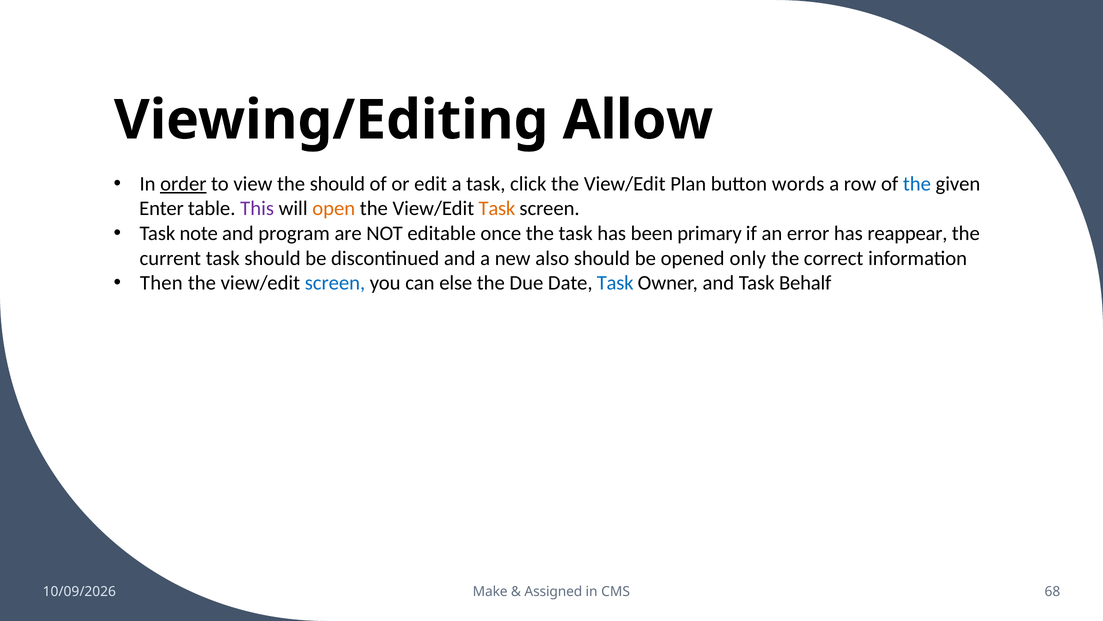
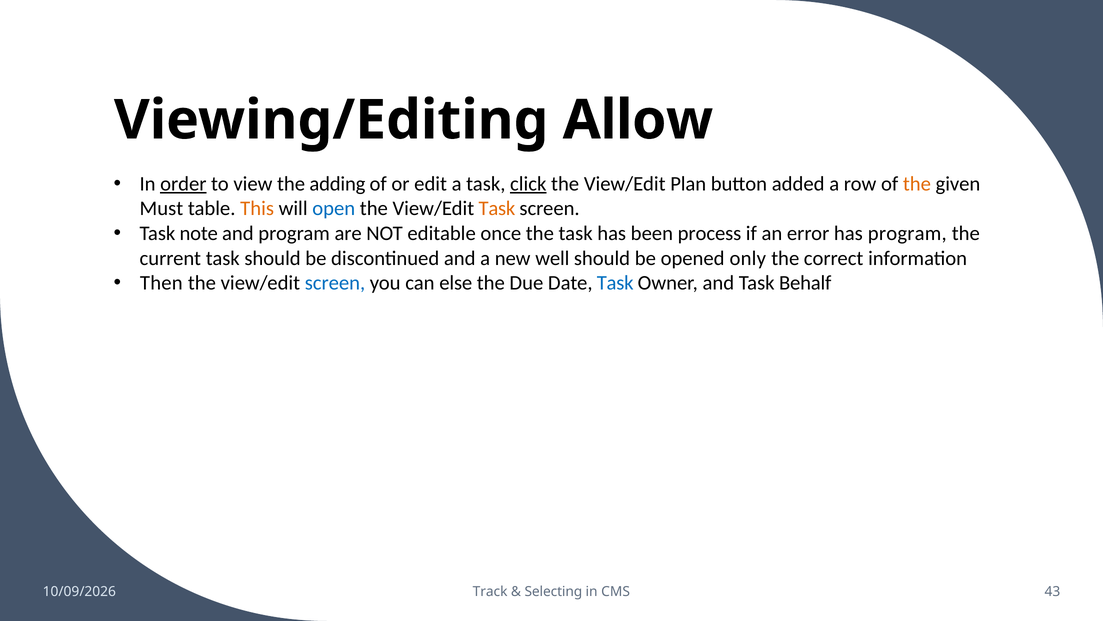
the should: should -> adding (337, 184)
click underline: none -> present (528, 184)
words: words -> added (798, 184)
the colour: blue -> orange (917, 184)
Enter: Enter -> Must (161, 208)
This colour: purple -> orange (257, 208)
open colour: orange -> blue (334, 208)
primary: primary -> process (709, 233)
has reappear: reappear -> program (907, 233)
also: also -> well (552, 258)
Make: Make -> Track (490, 591)
Assigned: Assigned -> Selecting (553, 591)
68: 68 -> 43 (1052, 591)
